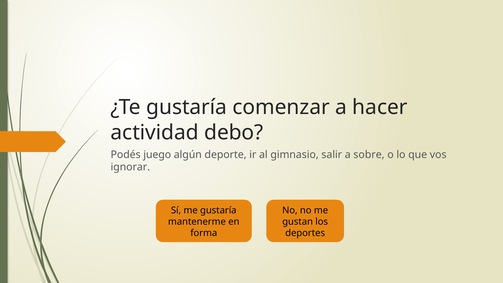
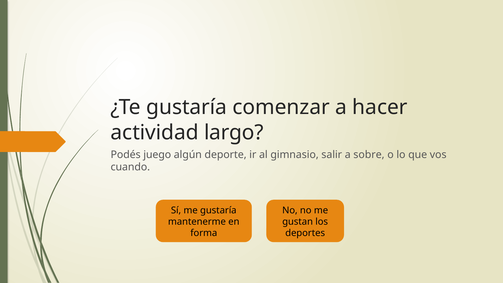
debo: debo -> largo (234, 133)
ignorar: ignorar -> cuando (130, 167)
